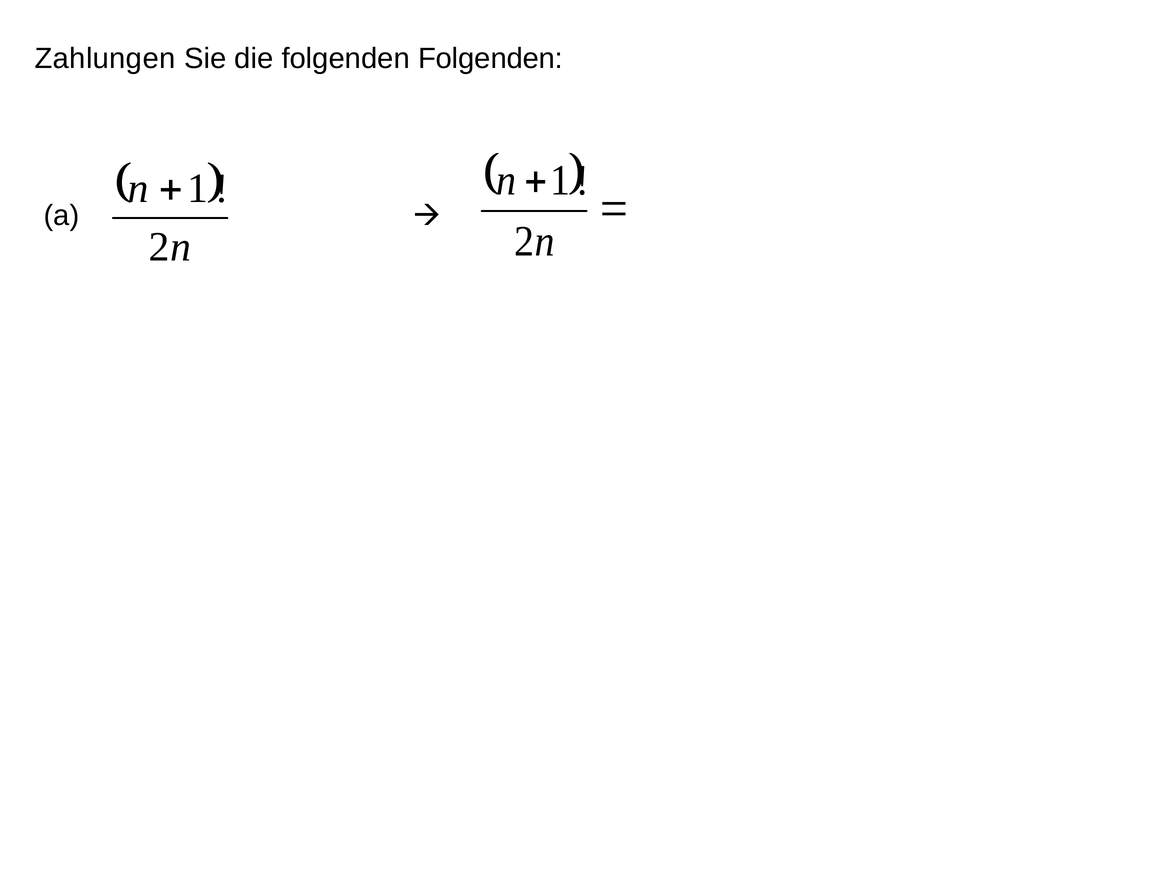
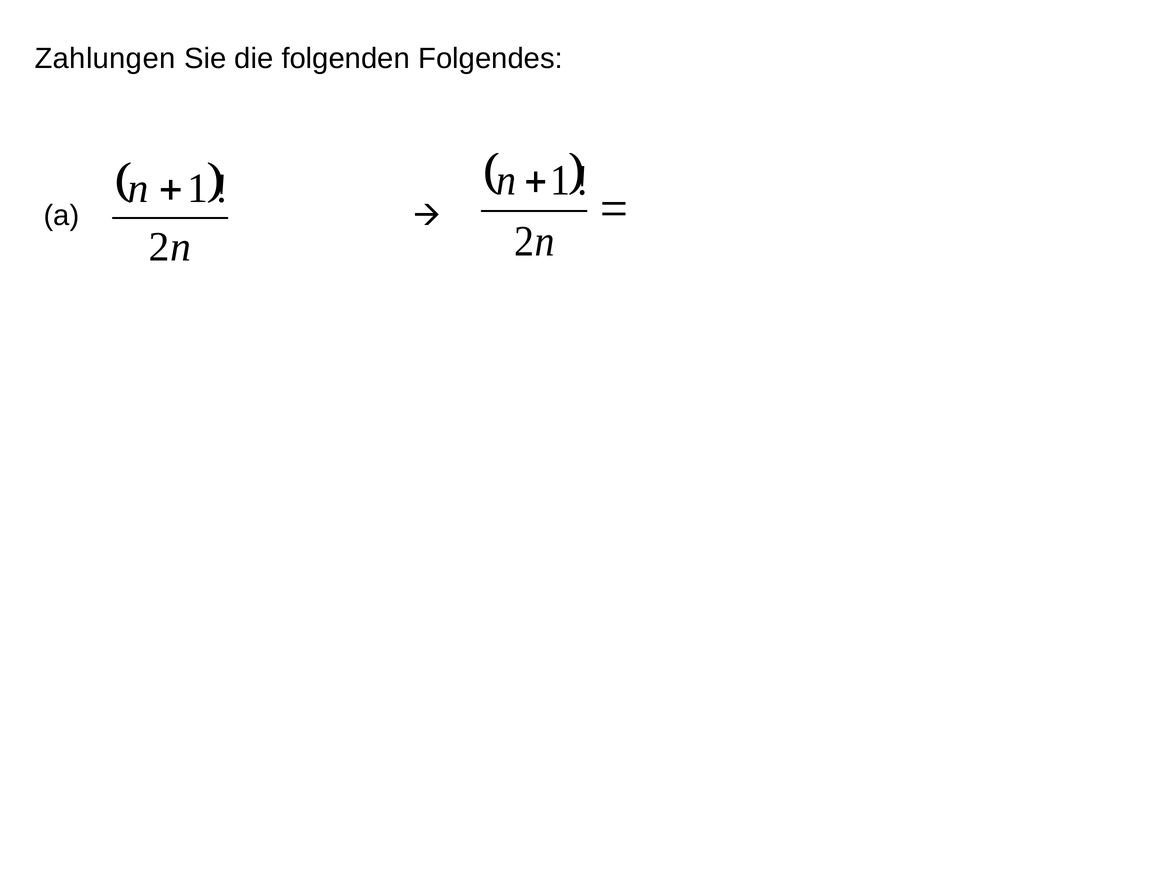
folgenden Folgenden: Folgenden -> Folgendes (491, 59)
